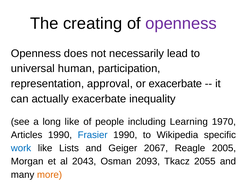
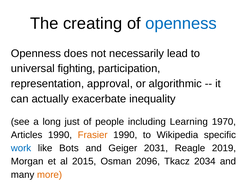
openness colour: purple -> blue (181, 23)
human: human -> fighting (77, 69)
or exacerbate: exacerbate -> algorithmic (175, 84)
long like: like -> just (72, 122)
Frasier colour: blue -> orange (93, 135)
Lists: Lists -> Bots (69, 148)
2067: 2067 -> 2031 (156, 148)
2005: 2005 -> 2019 (224, 148)
2043: 2043 -> 2015 (84, 162)
2093: 2093 -> 2096 (148, 162)
2055: 2055 -> 2034 (205, 162)
